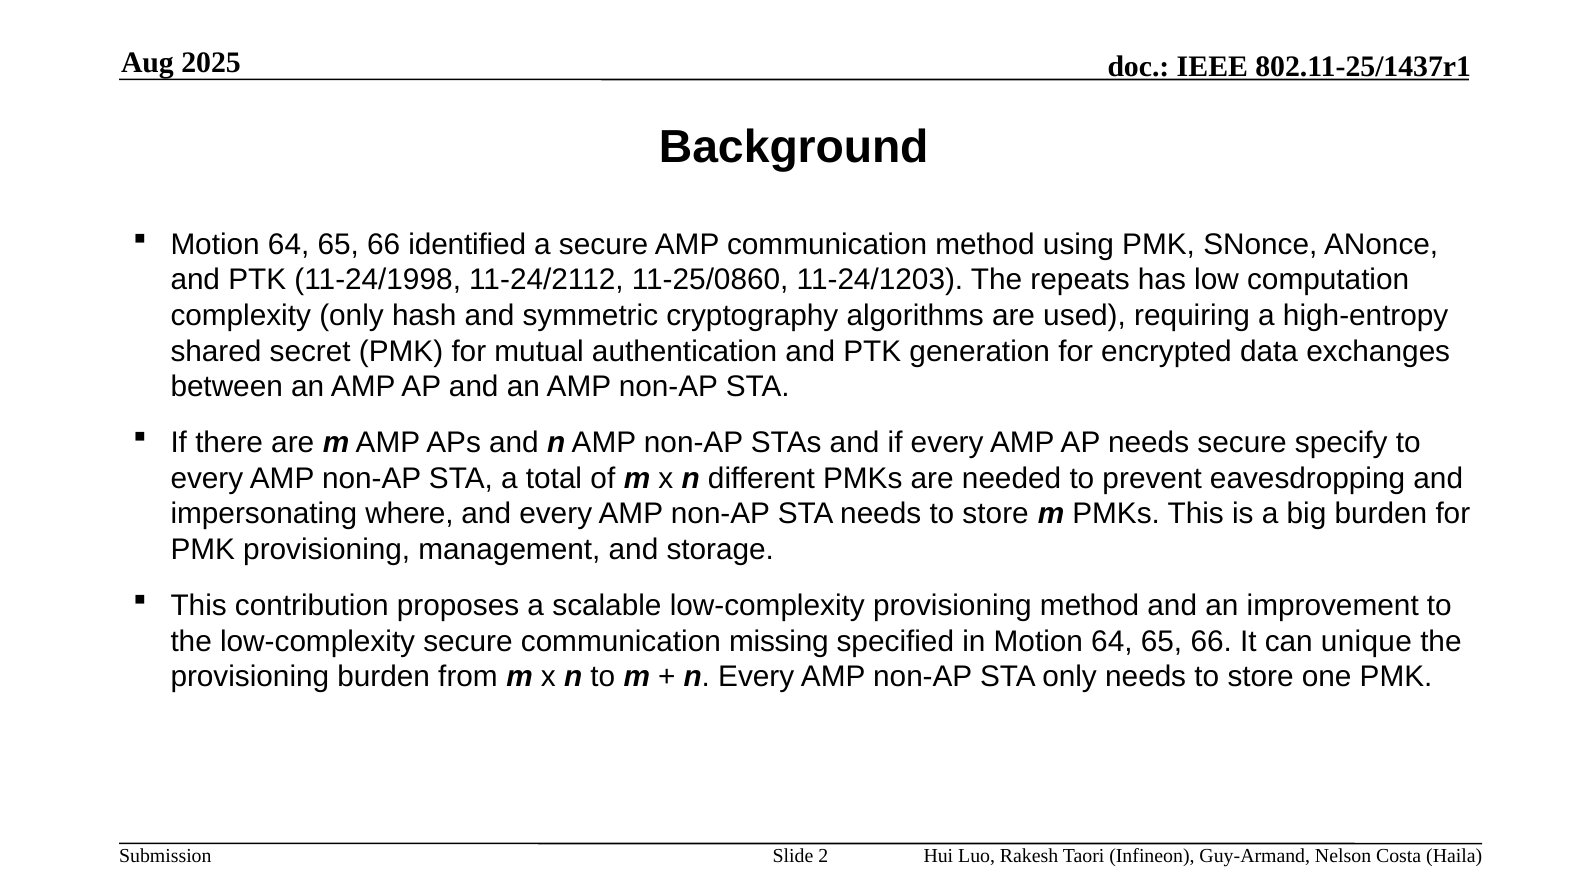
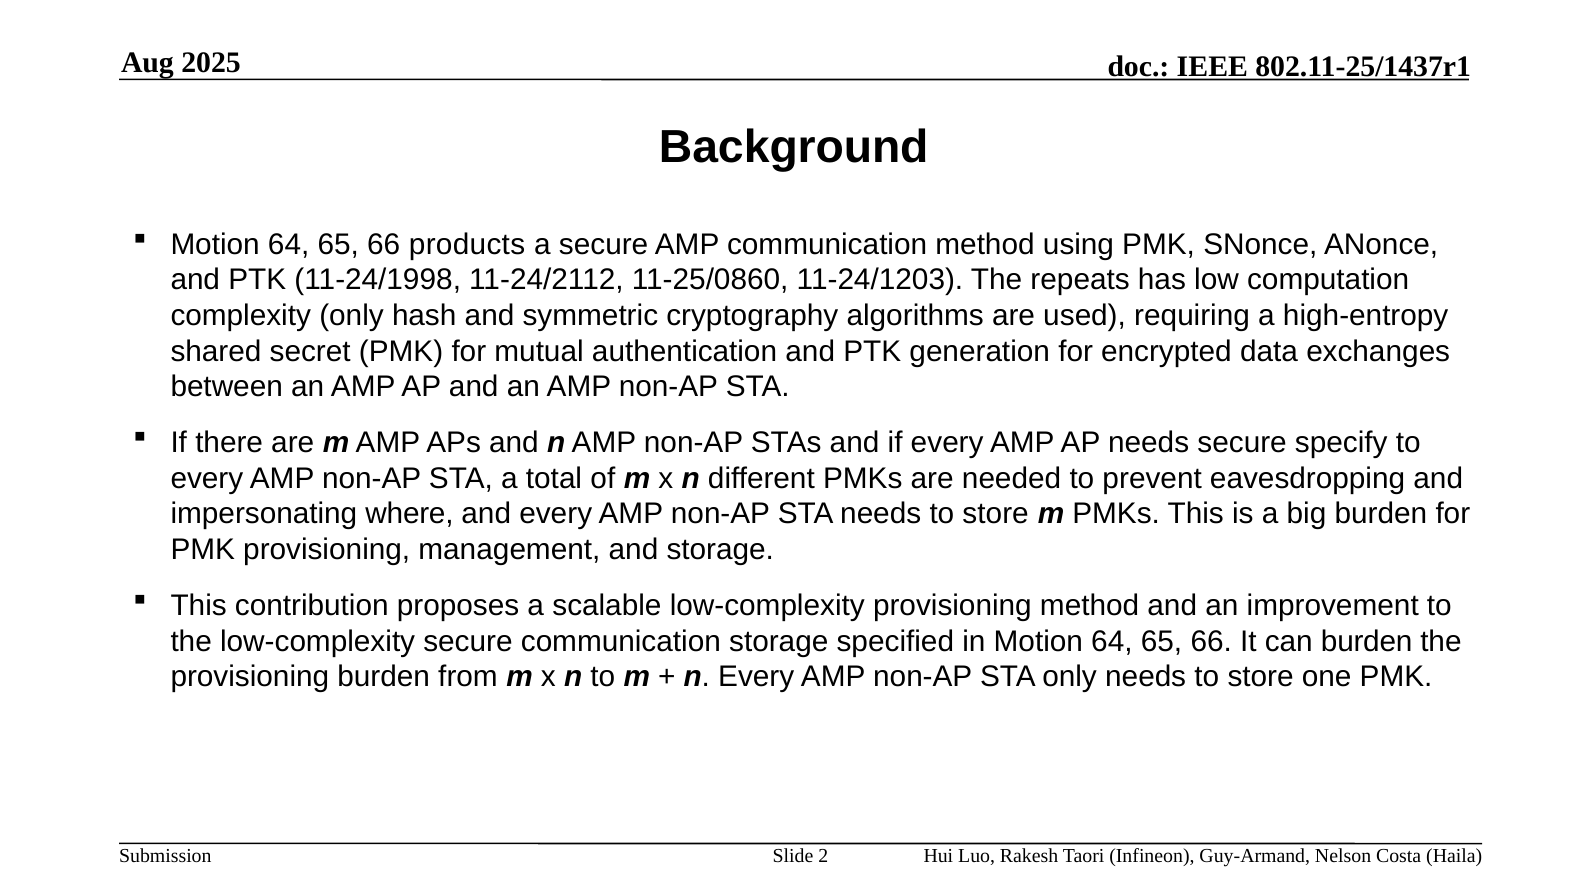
identified: identified -> products (467, 244)
communication missing: missing -> storage (779, 641)
can unique: unique -> burden (1367, 641)
